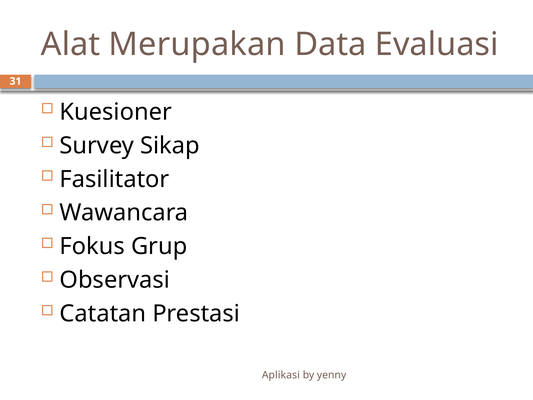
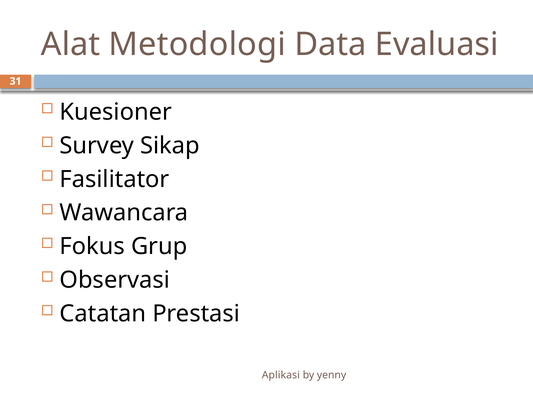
Merupakan: Merupakan -> Metodologi (197, 44)
